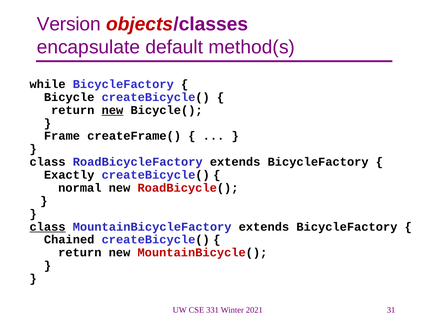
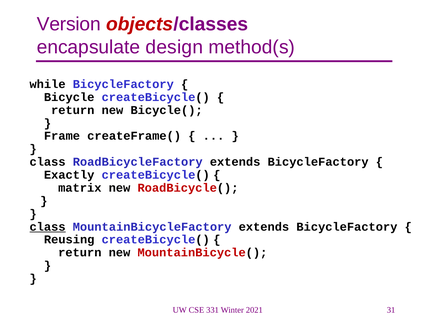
default: default -> design (174, 47)
new underline: present -> none (112, 110)
normal: normal -> matrix (80, 188)
Chained: Chained -> Reusing (69, 240)
